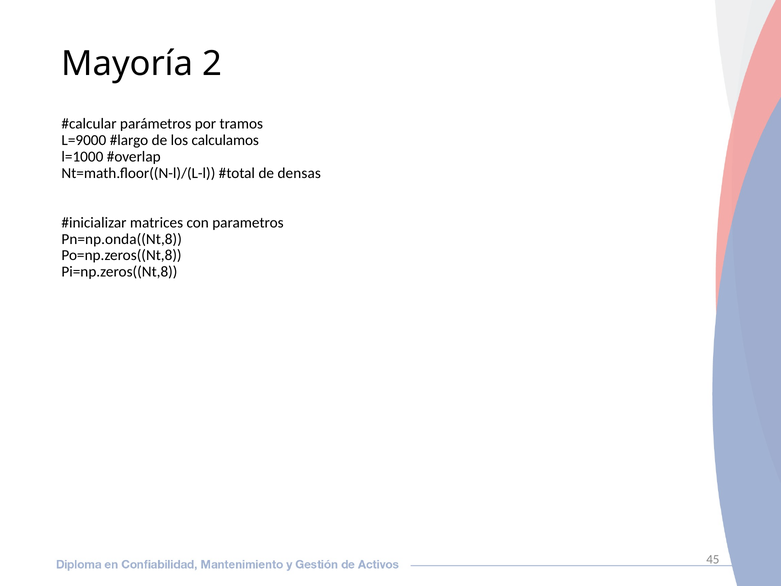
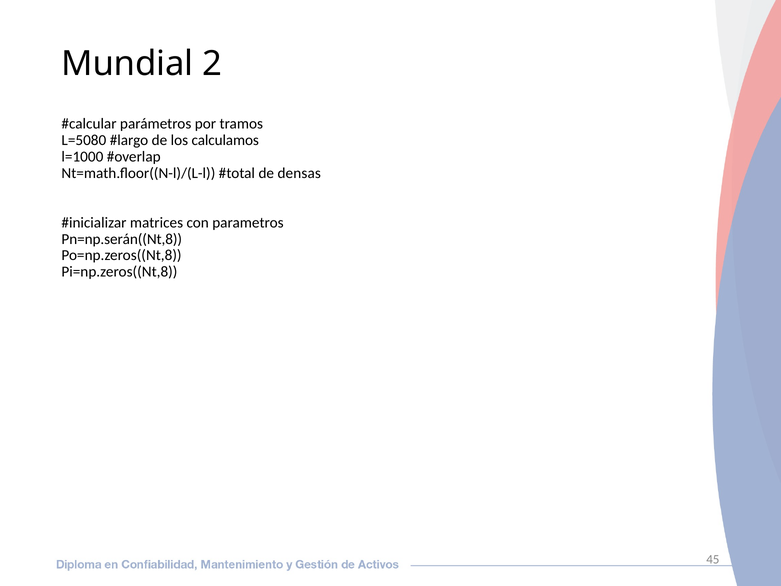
Mayoría: Mayoría -> Mundial (127, 64)
L=9000: L=9000 -> L=5080 (84, 140)
Pn=np.onda((Nt,8: Pn=np.onda((Nt,8 -> Pn=np.serán((Nt,8 (122, 239)
